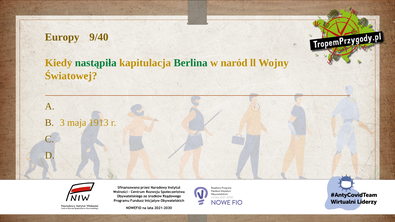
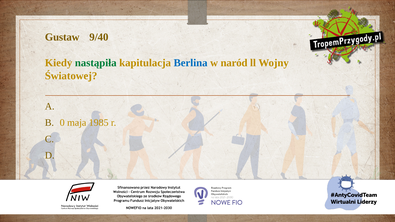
Europy: Europy -> Gustaw (62, 37)
Berlina colour: green -> blue (191, 63)
3: 3 -> 0 (62, 123)
1913: 1913 -> 1985 (99, 123)
